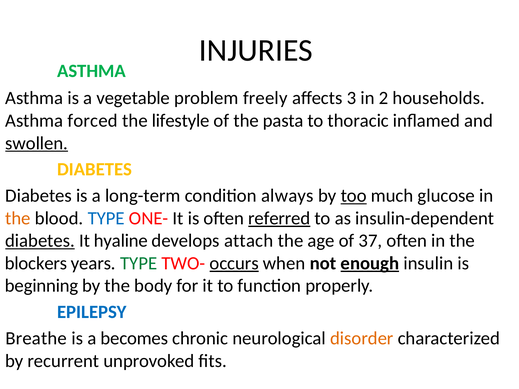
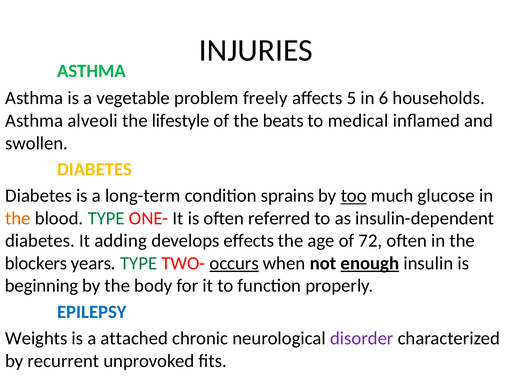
3: 3 -> 5 (351, 98)
2: 2 -> 6 (384, 98)
forced: forced -> alveoli (93, 121)
pasta: pasta -> beats (283, 121)
thoracic: thoracic -> medical (358, 121)
swollen underline: present -> none (37, 143)
always: always -> sprains (288, 196)
TYPE colour: blue -> green (106, 218)
referred underline: present -> none (279, 218)
diabetes underline: present -> none (40, 241)
hyaline: hyaline -> adding (121, 241)
attach: attach -> effects (249, 241)
37: 37 -> 72 (370, 241)
Breathe: Breathe -> Weights (36, 339)
becomes: becomes -> attached (134, 339)
disorder colour: orange -> purple (362, 339)
